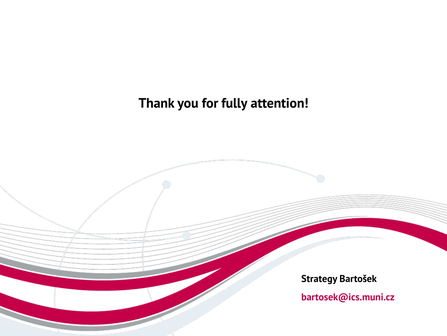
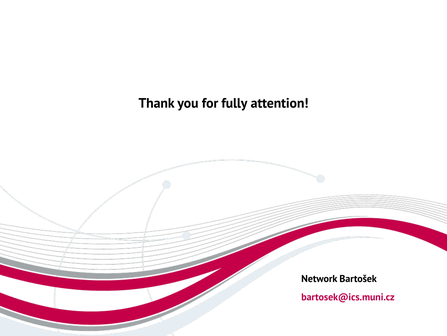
Strategy: Strategy -> Network (319, 278)
